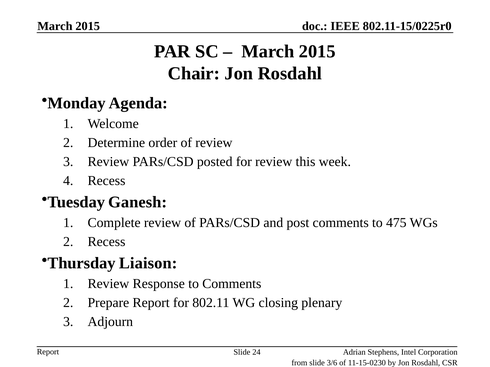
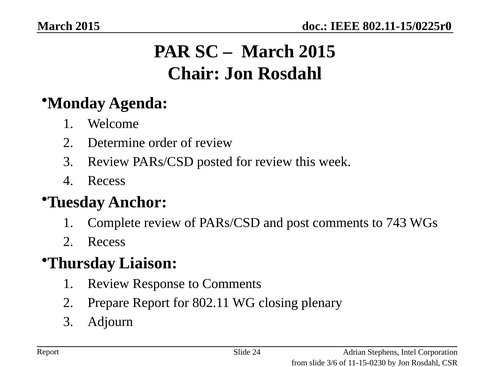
Ganesh: Ganesh -> Anchor (138, 202)
475: 475 -> 743 (396, 223)
